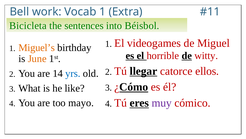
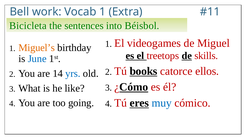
horrible: horrible -> treetops (163, 55)
witty: witty -> skills (206, 55)
June colour: orange -> blue (37, 59)
llegar: llegar -> books (144, 71)
muy colour: purple -> blue (162, 102)
mayo: mayo -> going (81, 102)
